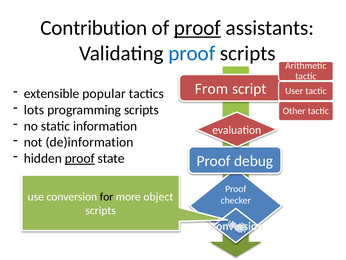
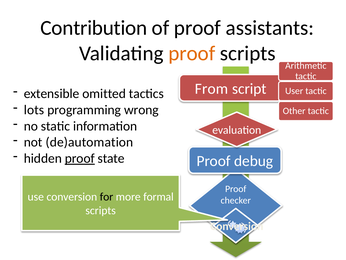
proof underline: present -> none (197, 28)
proof colour: blue -> orange (192, 53)
popular: popular -> omitted (104, 94)
programming scripts: scripts -> wrong (141, 110)
de)information: de)information -> de)automation (89, 142)
object: object -> formal (158, 196)
